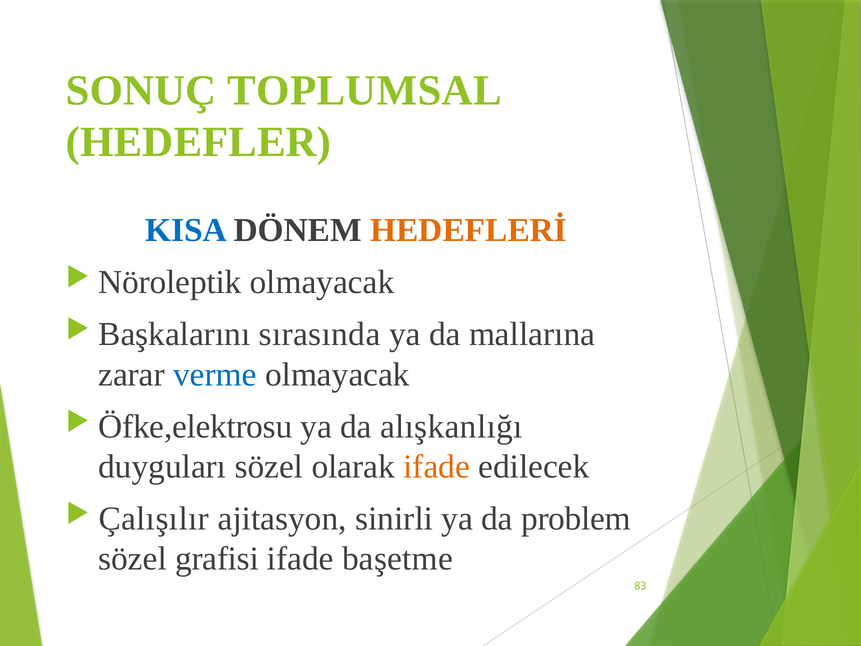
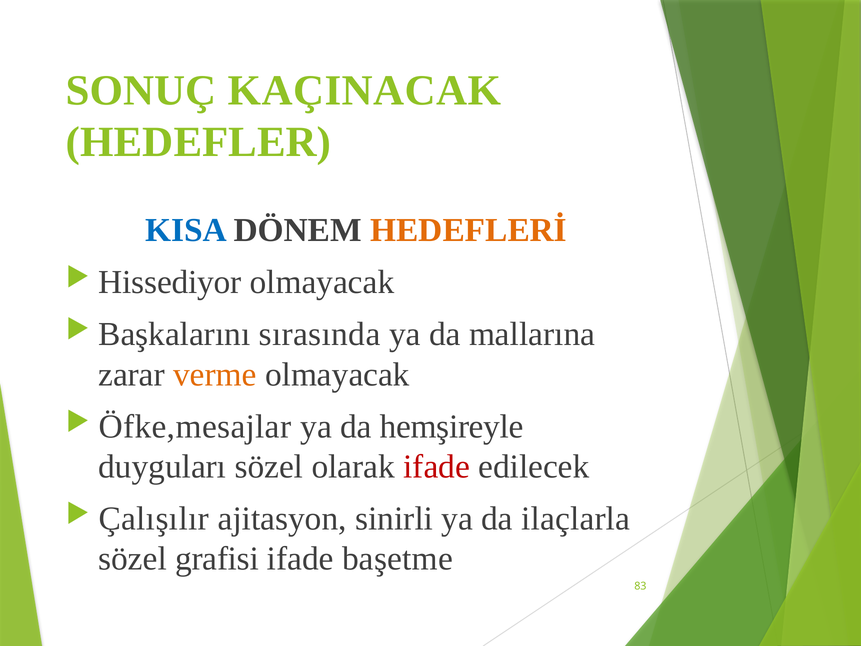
TOPLUMSAL: TOPLUMSAL -> KAÇINACAK (365, 91)
Nöroleptik: Nöroleptik -> Hissediyor (170, 282)
verme colour: blue -> orange (215, 374)
Öfke,elektrosu: Öfke,elektrosu -> Öfke,mesajlar (195, 426)
alışkanlığı: alışkanlığı -> hemşireyle (452, 426)
ifade colour: orange -> red (437, 467)
problem: problem -> ilaçlarla (576, 519)
